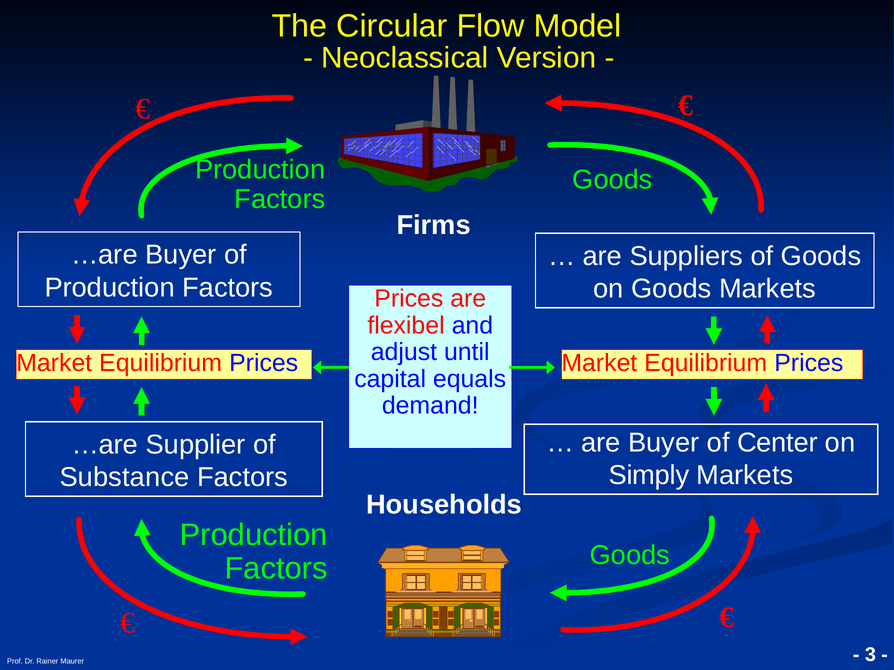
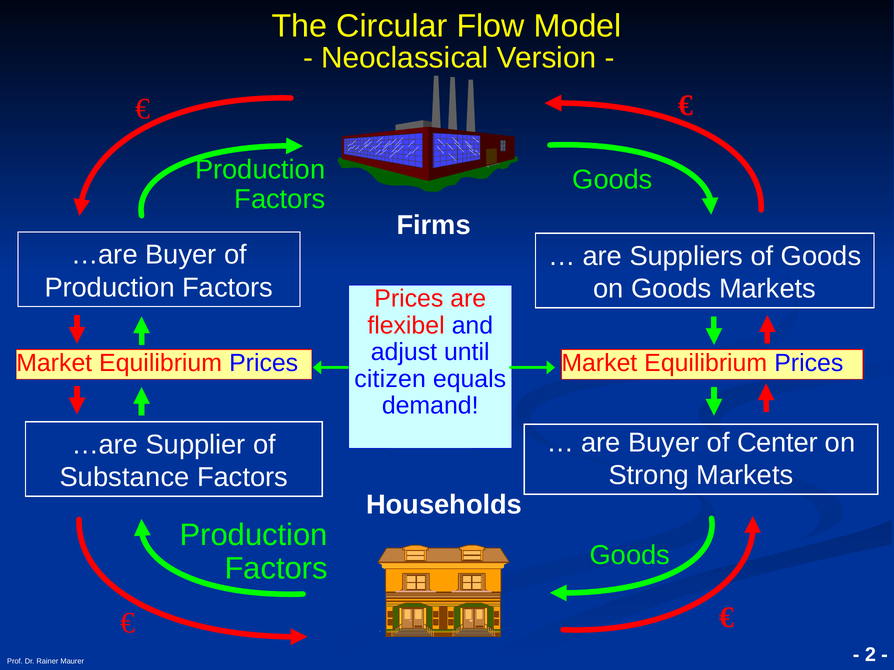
capital: capital -> citizen (390, 379)
Simply: Simply -> Strong (649, 476)
3: 3 -> 2 (870, 655)
